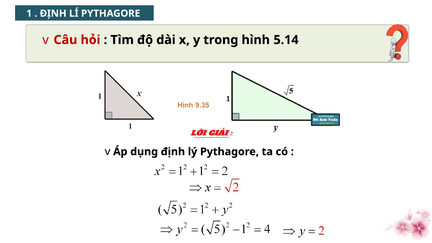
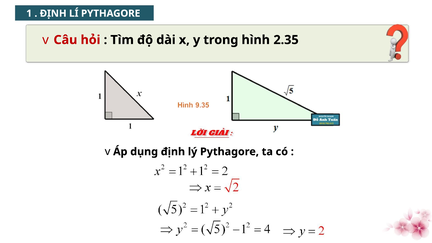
5.14: 5.14 -> 2.35 (286, 40)
